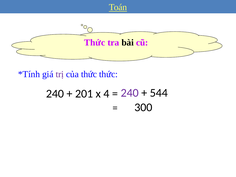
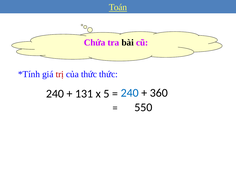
Thức: Thức -> Chứa (95, 43)
trị colour: purple -> red (60, 74)
201: 201 -> 131 (84, 94)
4: 4 -> 5 (106, 94)
240 colour: purple -> blue (130, 93)
544: 544 -> 360 (159, 93)
300: 300 -> 550 (143, 107)
